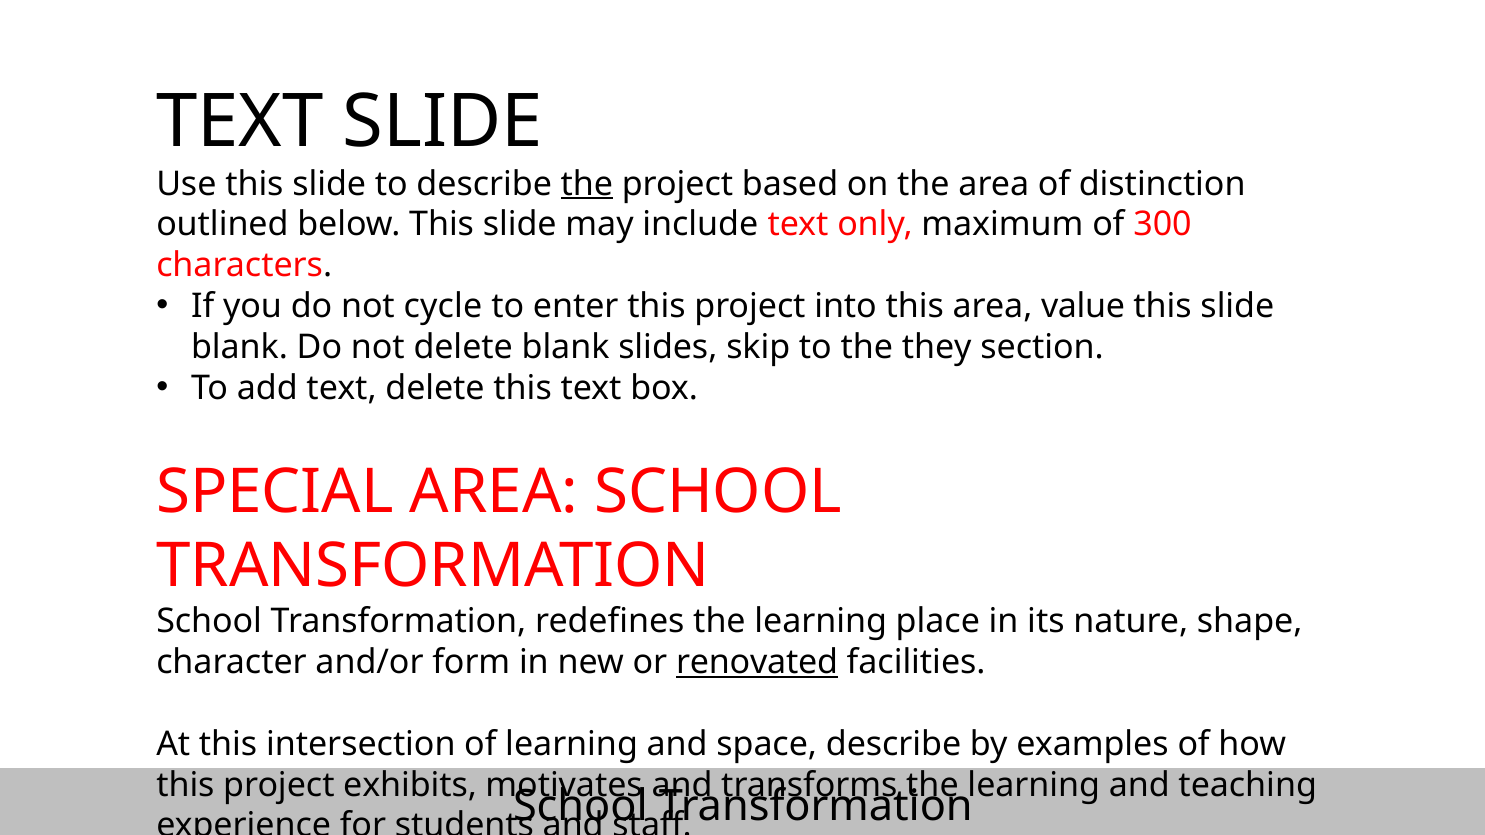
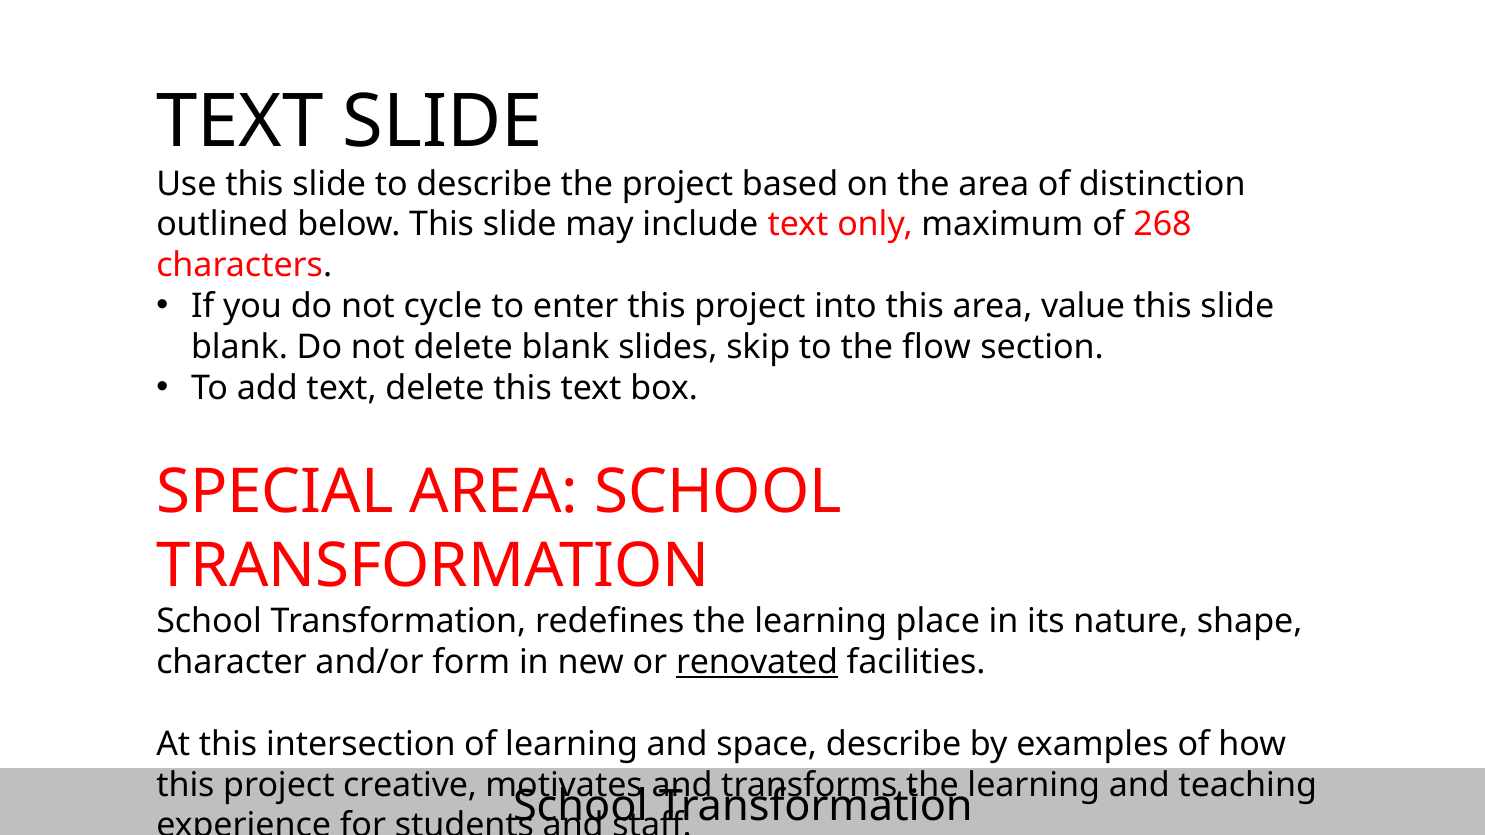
the underline: present -> none (587, 184)
300: 300 -> 268 (1163, 225)
they: they -> flow (937, 347)
exhibits: exhibits -> creative (410, 785)
